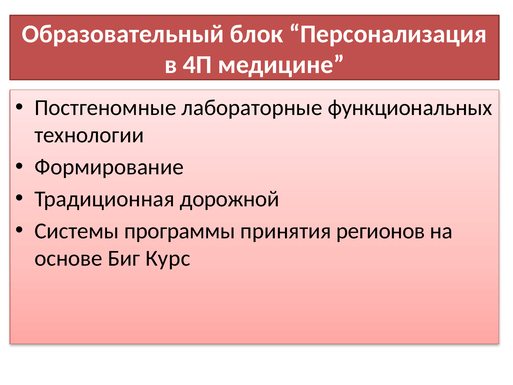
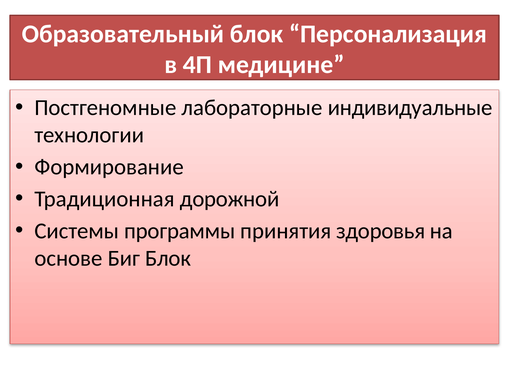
функциональных: функциональных -> индивидуальные (410, 108)
регионов: регионов -> здоровья (381, 231)
Биг Курс: Курс -> Блок (168, 258)
